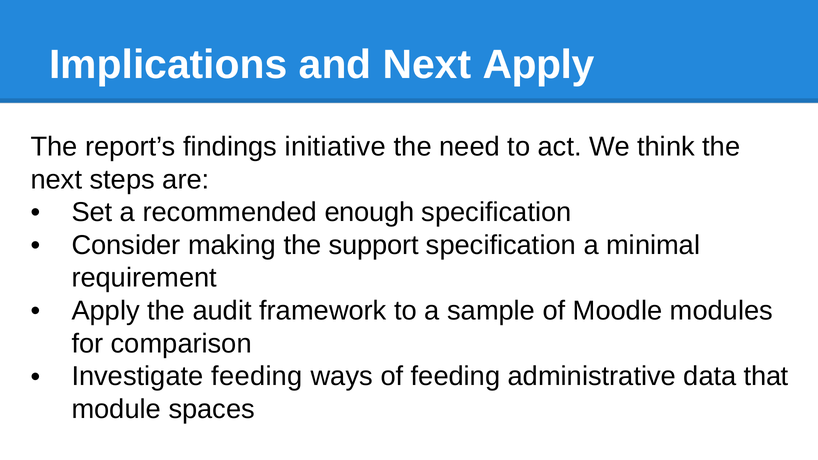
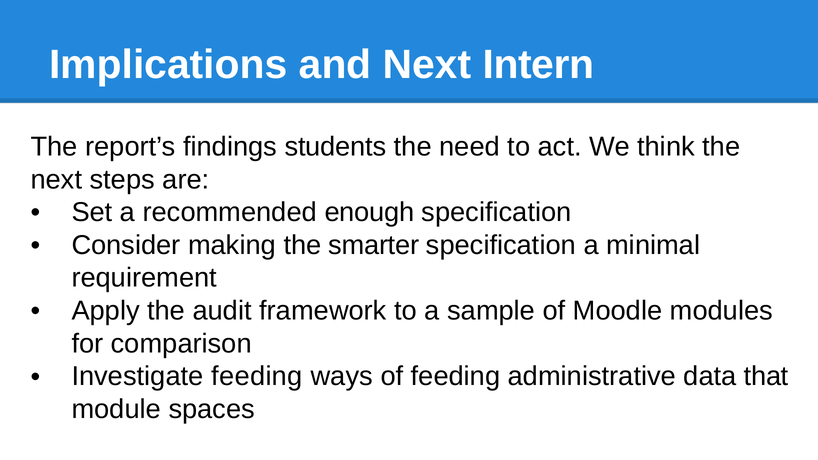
Next Apply: Apply -> Intern (539, 65)
initiative: initiative -> students (336, 147)
support: support -> smarter (374, 245)
